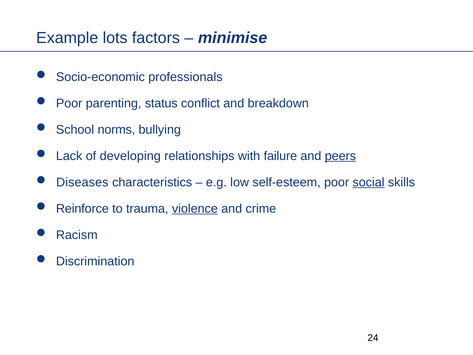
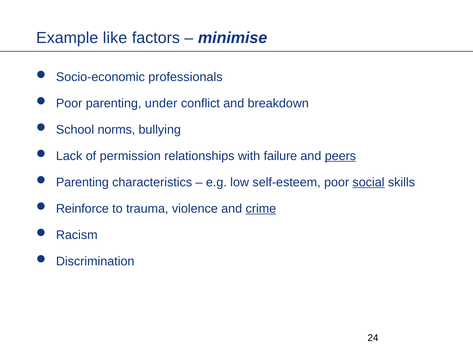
lots: lots -> like (115, 38)
status: status -> under (161, 103)
developing: developing -> permission (130, 156)
Diseases: Diseases -> Parenting (82, 182)
violence underline: present -> none (195, 209)
crime underline: none -> present (261, 209)
